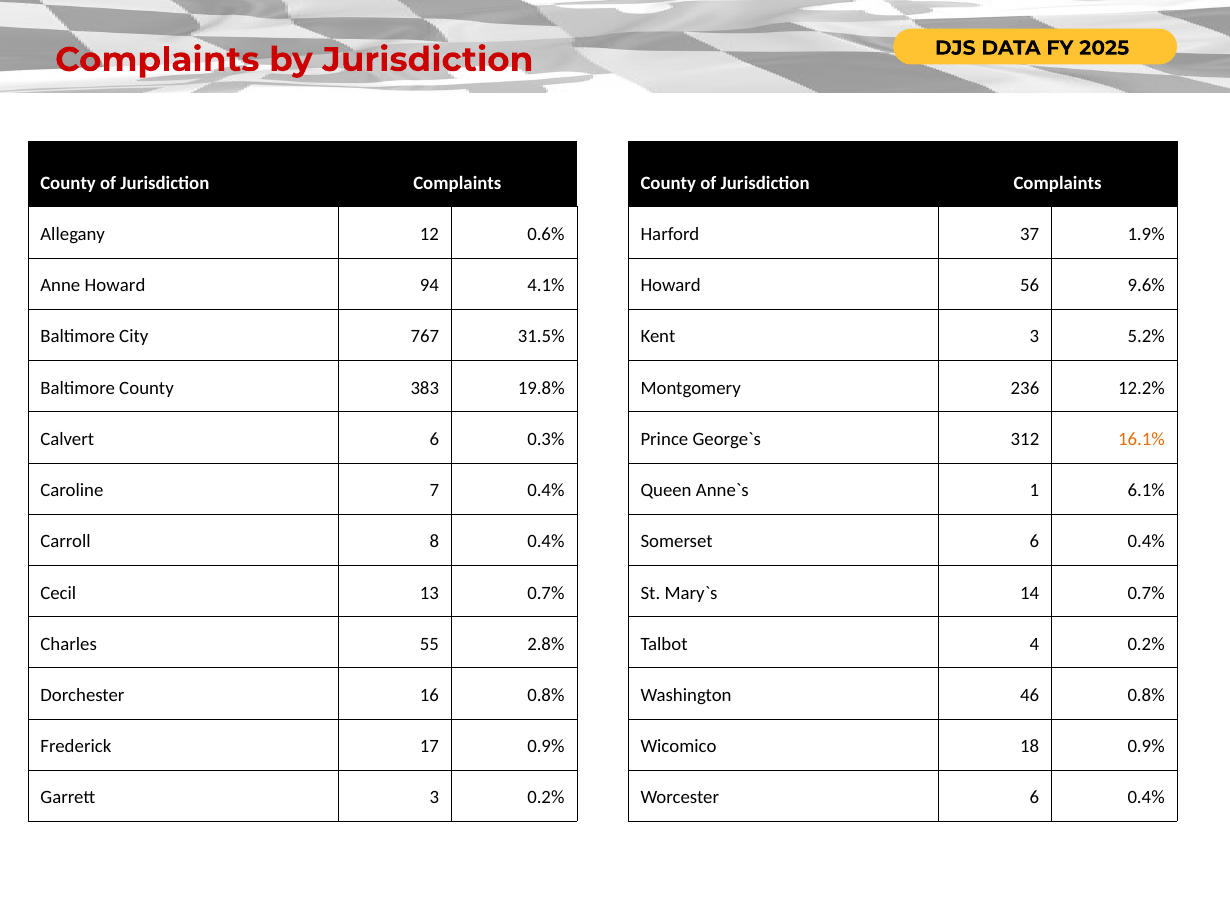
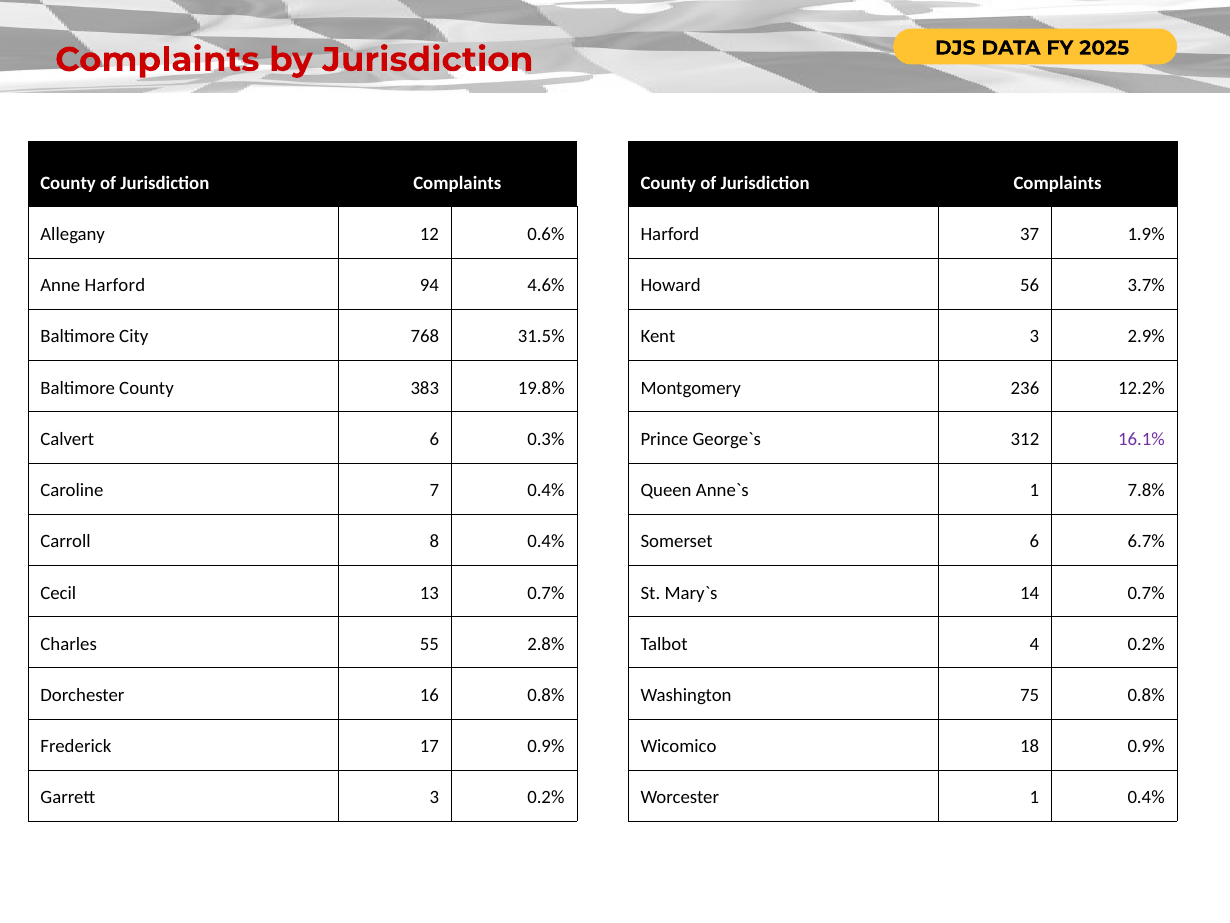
Anne Howard: Howard -> Harford (115, 285)
4.1%: 4.1% -> 4.6% (546, 285)
9.6%: 9.6% -> 3.7% (1146, 285)
767: 767 -> 768 (425, 337)
5.2%: 5.2% -> 2.9% (1146, 337)
16.1% colour: orange -> purple (1141, 439)
6.1%: 6.1% -> 7.8% (1146, 490)
Somerset 6 0.4%: 0.4% -> 6.7% (1146, 541)
46: 46 -> 75 (1030, 695)
Worcester 6: 6 -> 1 (1034, 797)
